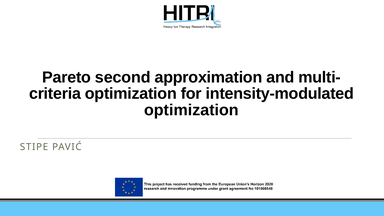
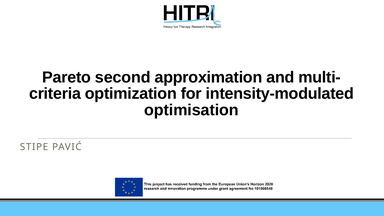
optimization: optimization -> optimisation (191, 110)
